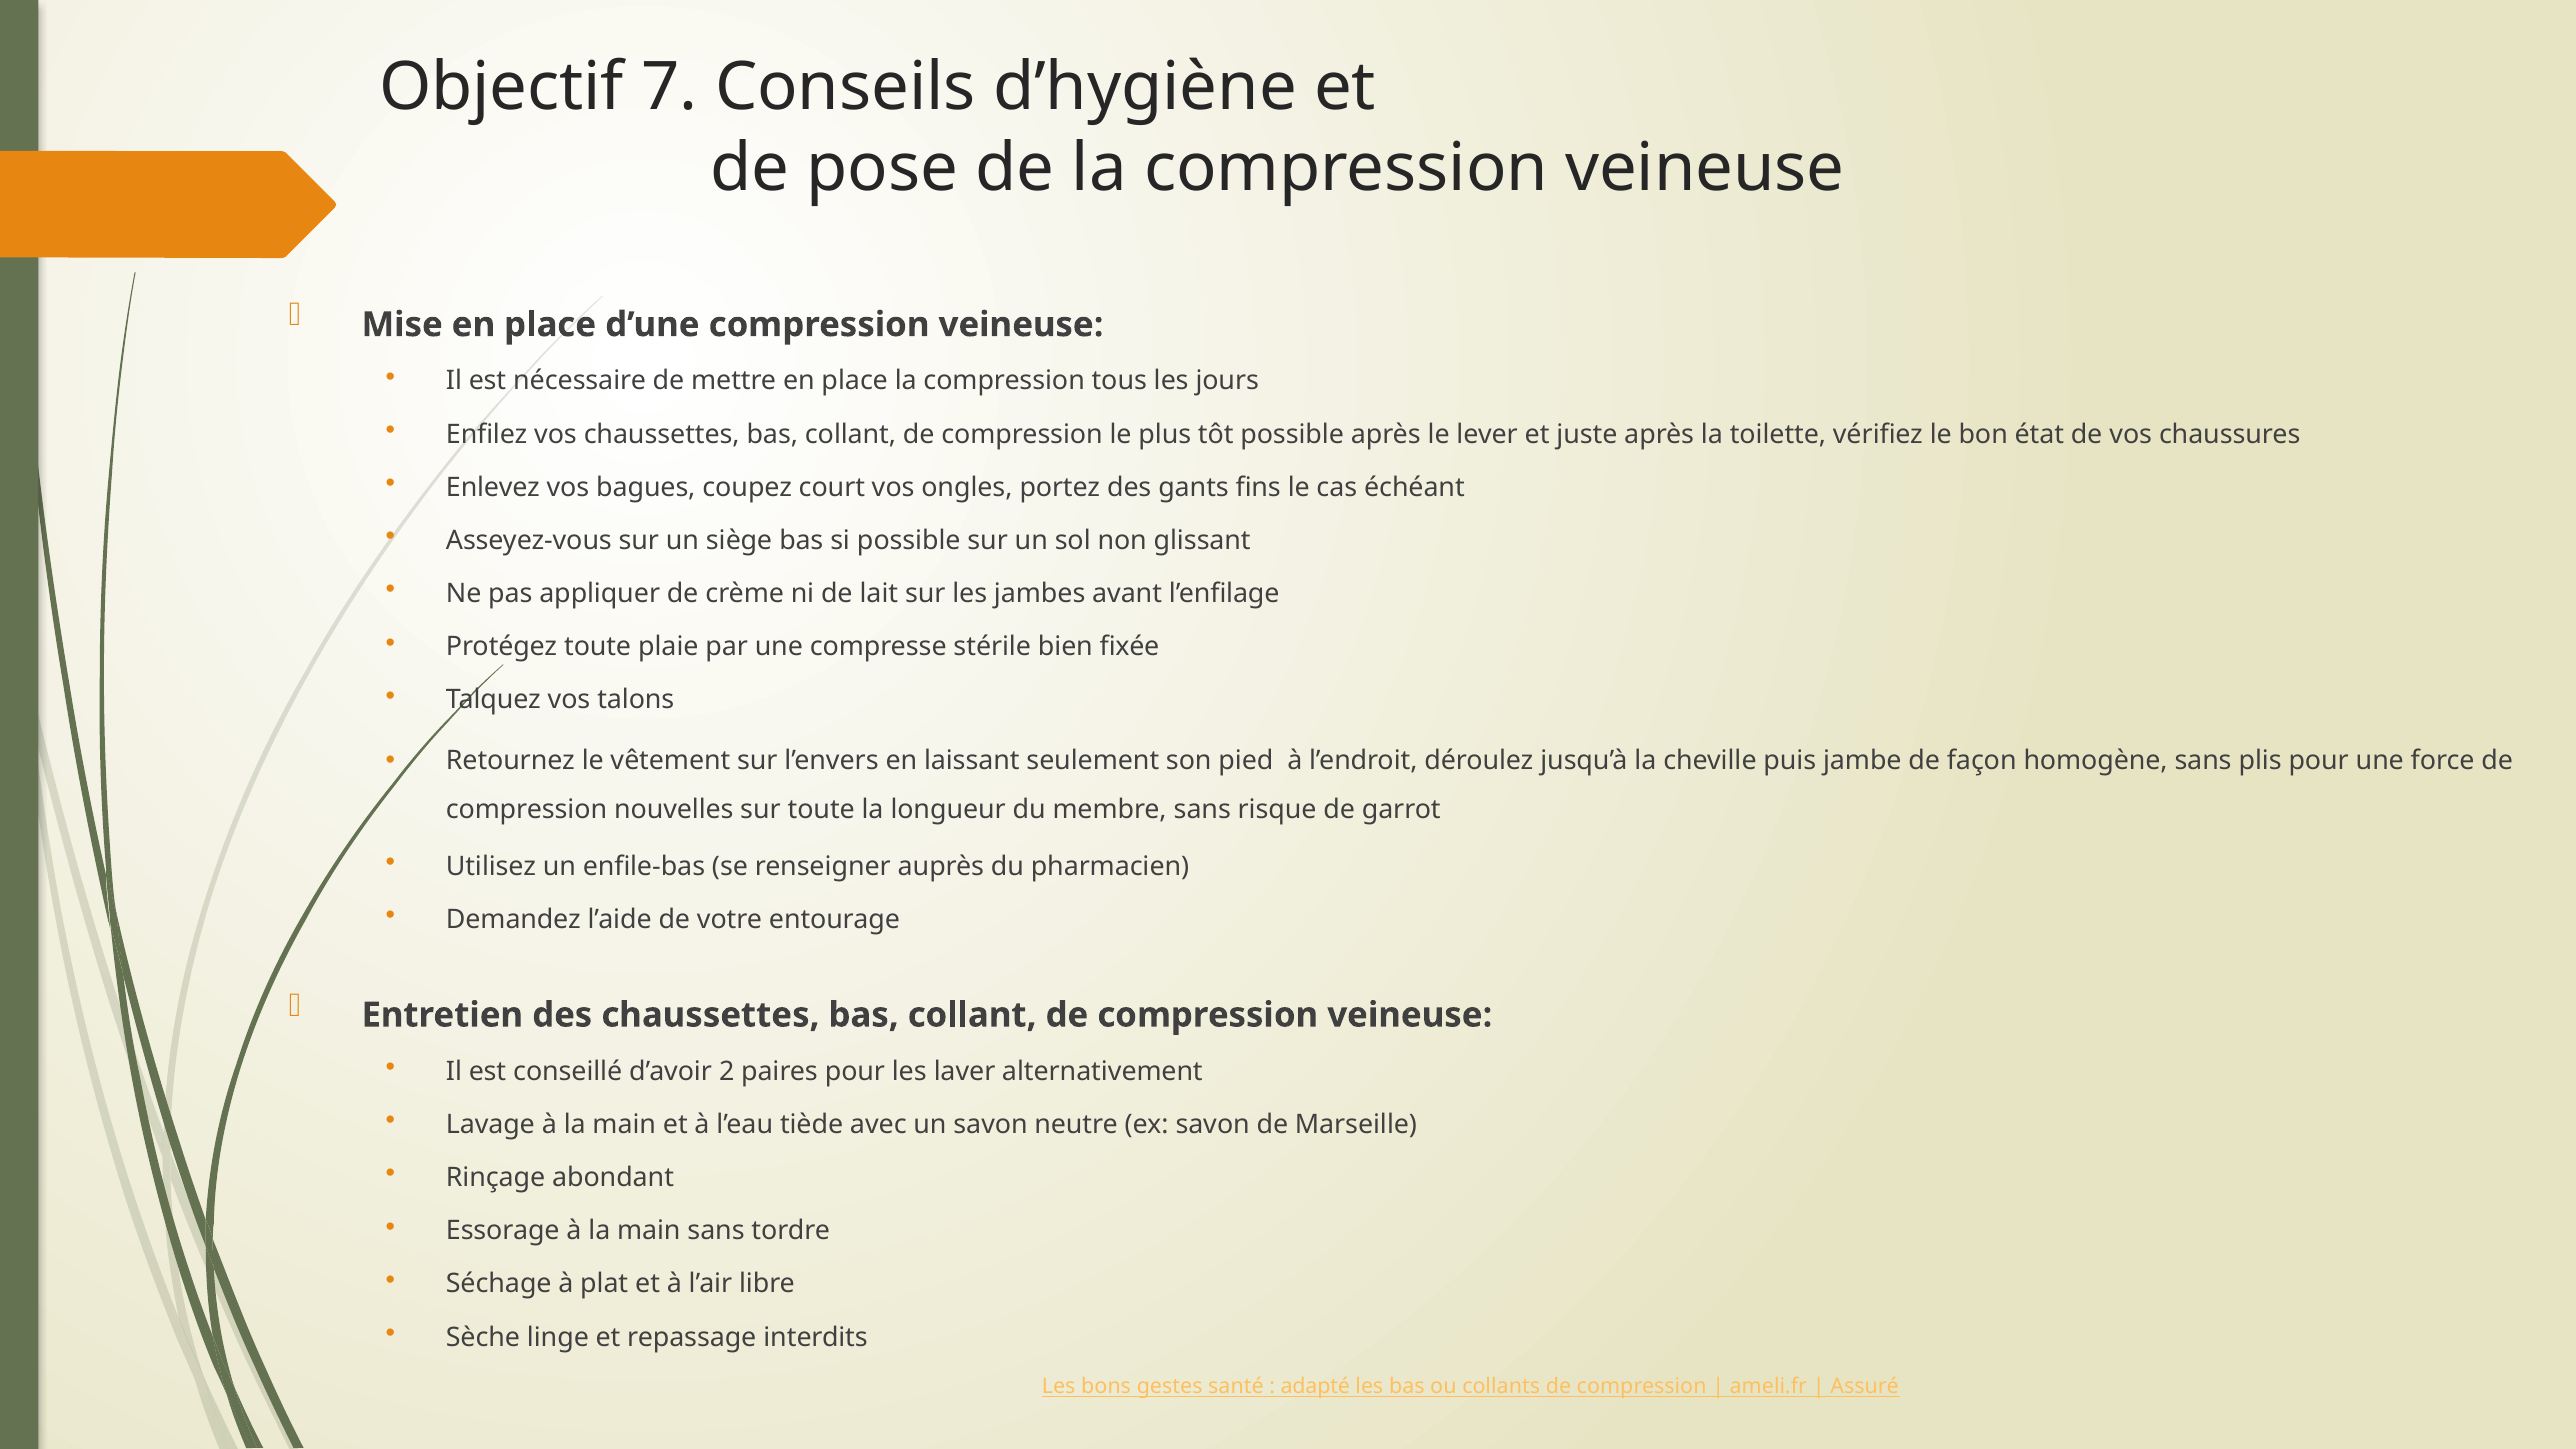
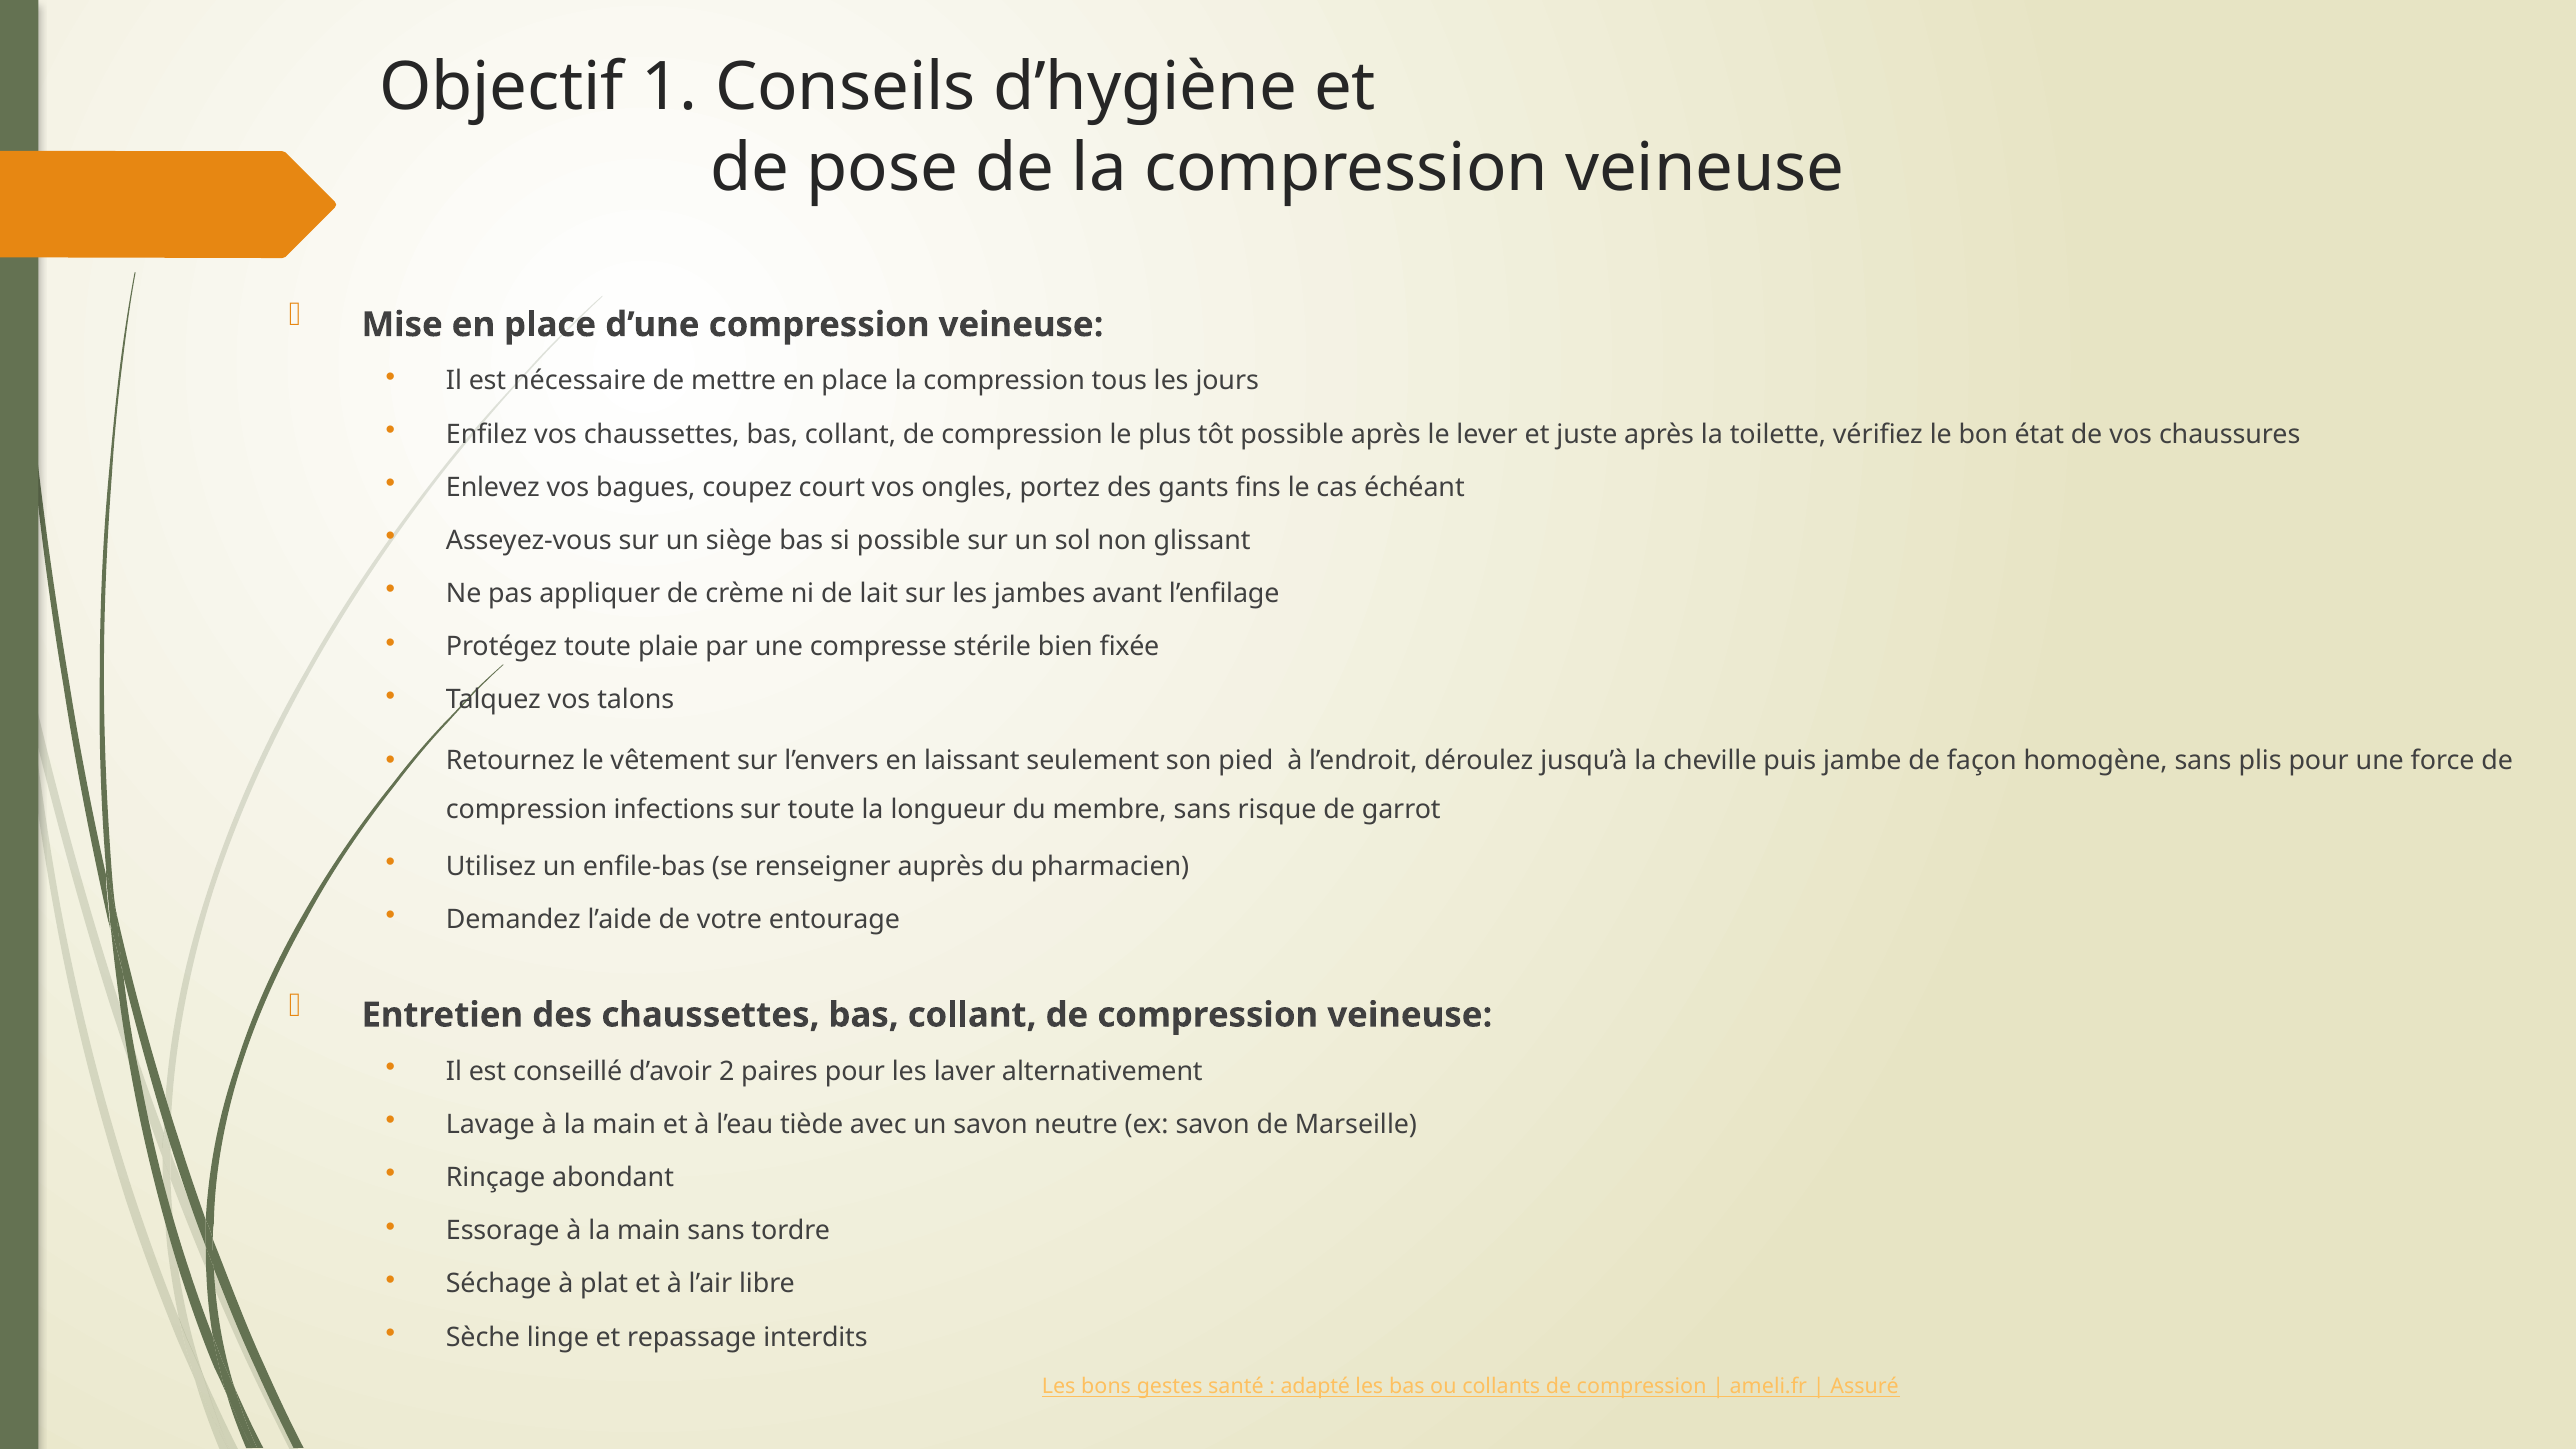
7: 7 -> 1 (670, 87)
nouvelles: nouvelles -> infections (674, 810)
